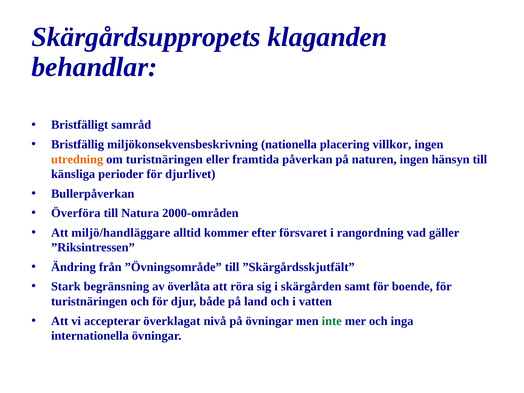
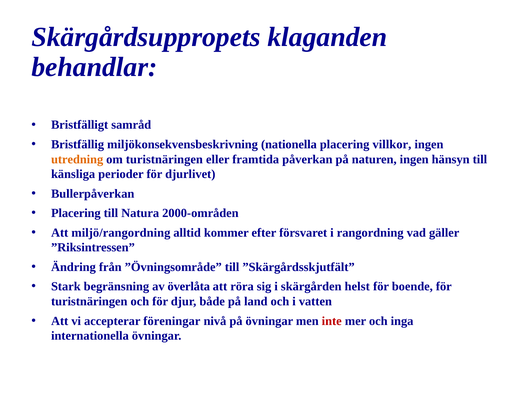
Överföra: Överföra -> Placering (76, 213)
miljö/handläggare: miljö/handläggare -> miljö/rangordning (121, 233)
samt: samt -> helst (357, 287)
överklagat: överklagat -> föreningar (172, 321)
inte colour: green -> red (332, 321)
